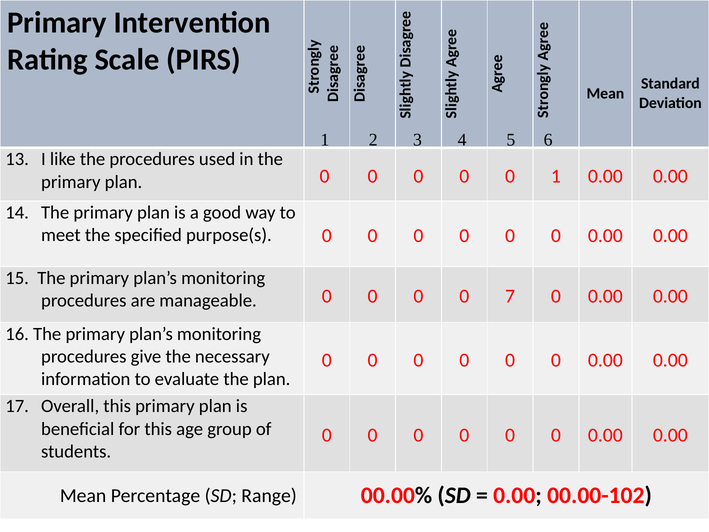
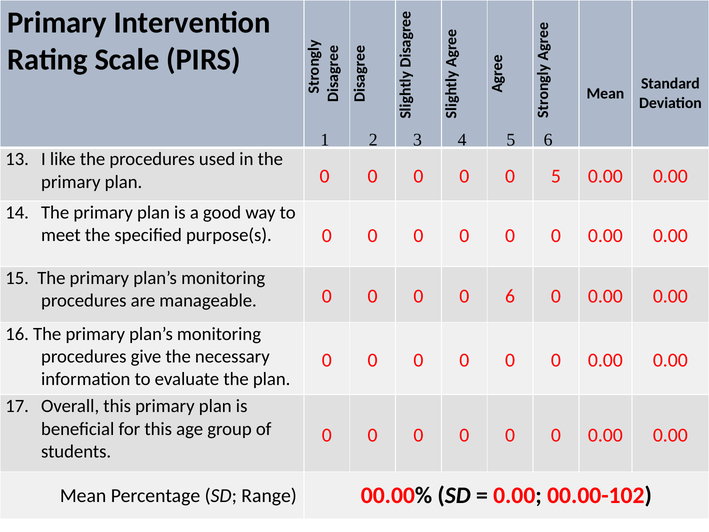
0 1: 1 -> 5 (556, 176)
0 7: 7 -> 6 (510, 296)
